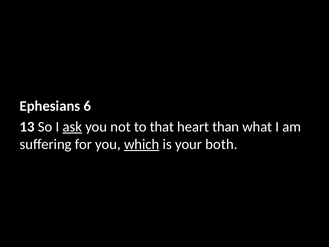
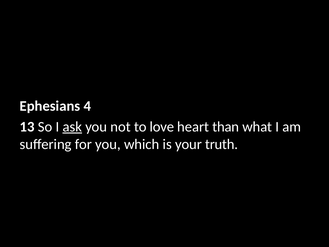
6: 6 -> 4 (87, 106)
that: that -> love (162, 127)
which underline: present -> none (142, 144)
both: both -> truth (222, 144)
